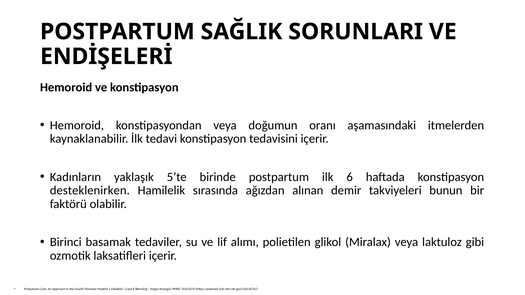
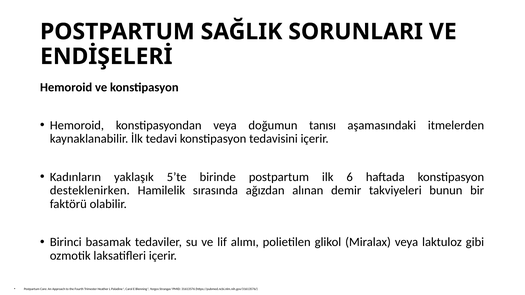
oranı: oranı -> tanısı (323, 125)
